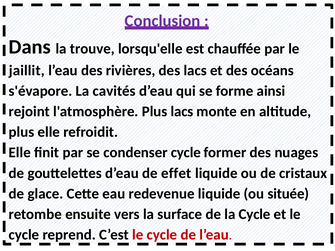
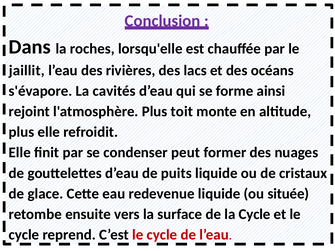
trouve: trouve -> roches (92, 49)
Plus lacs: lacs -> toit (182, 112)
condenser cycle: cycle -> peut (186, 153)
effet: effet -> puits (176, 173)
